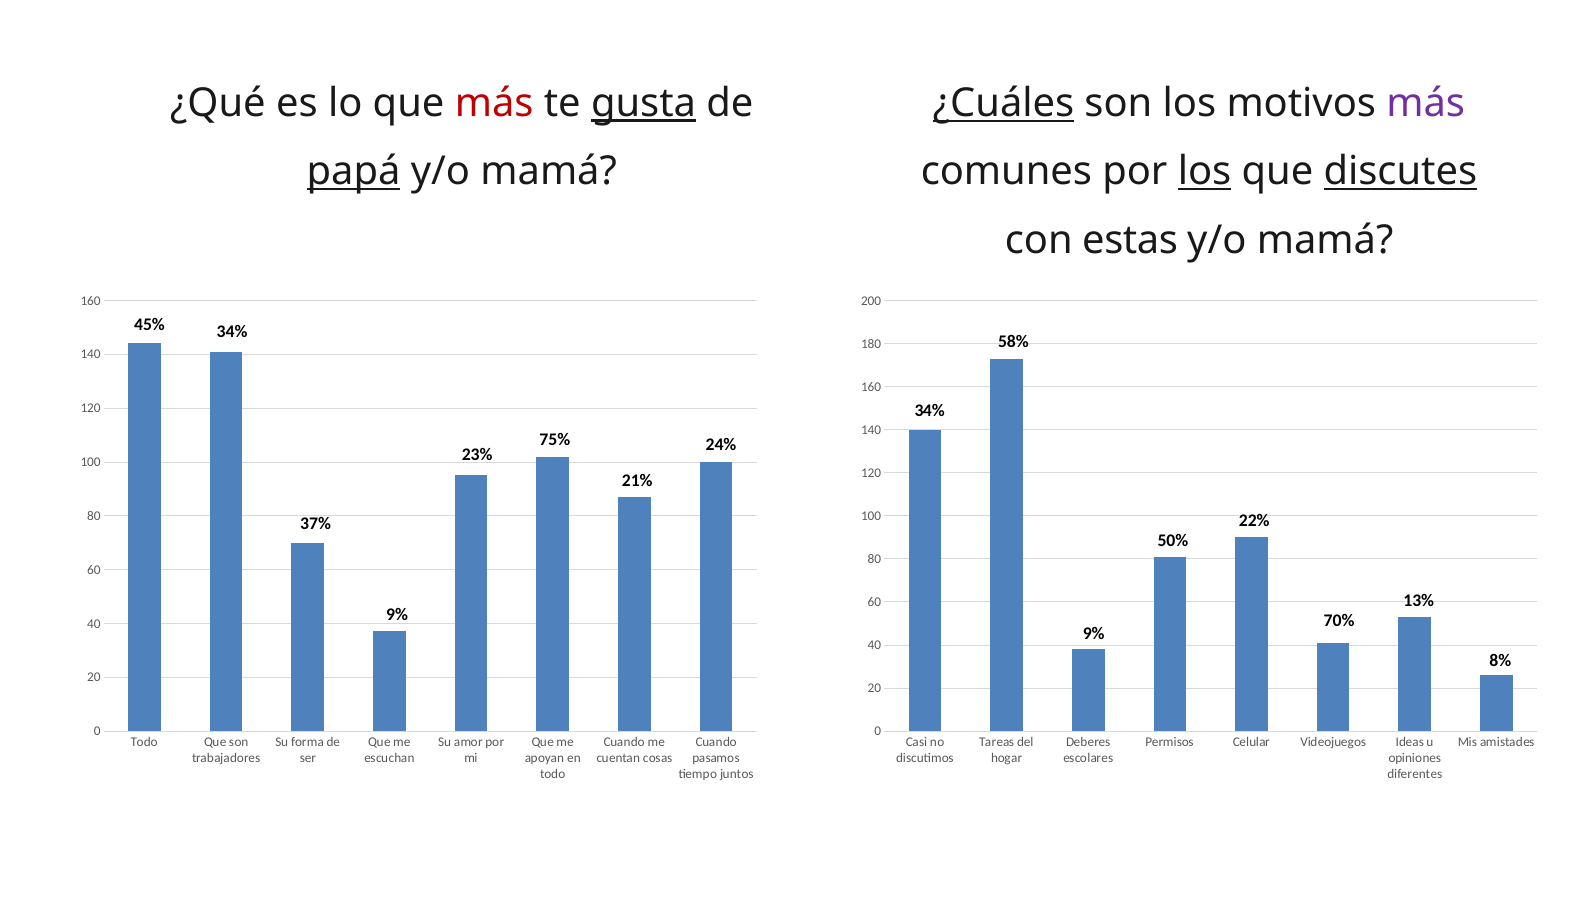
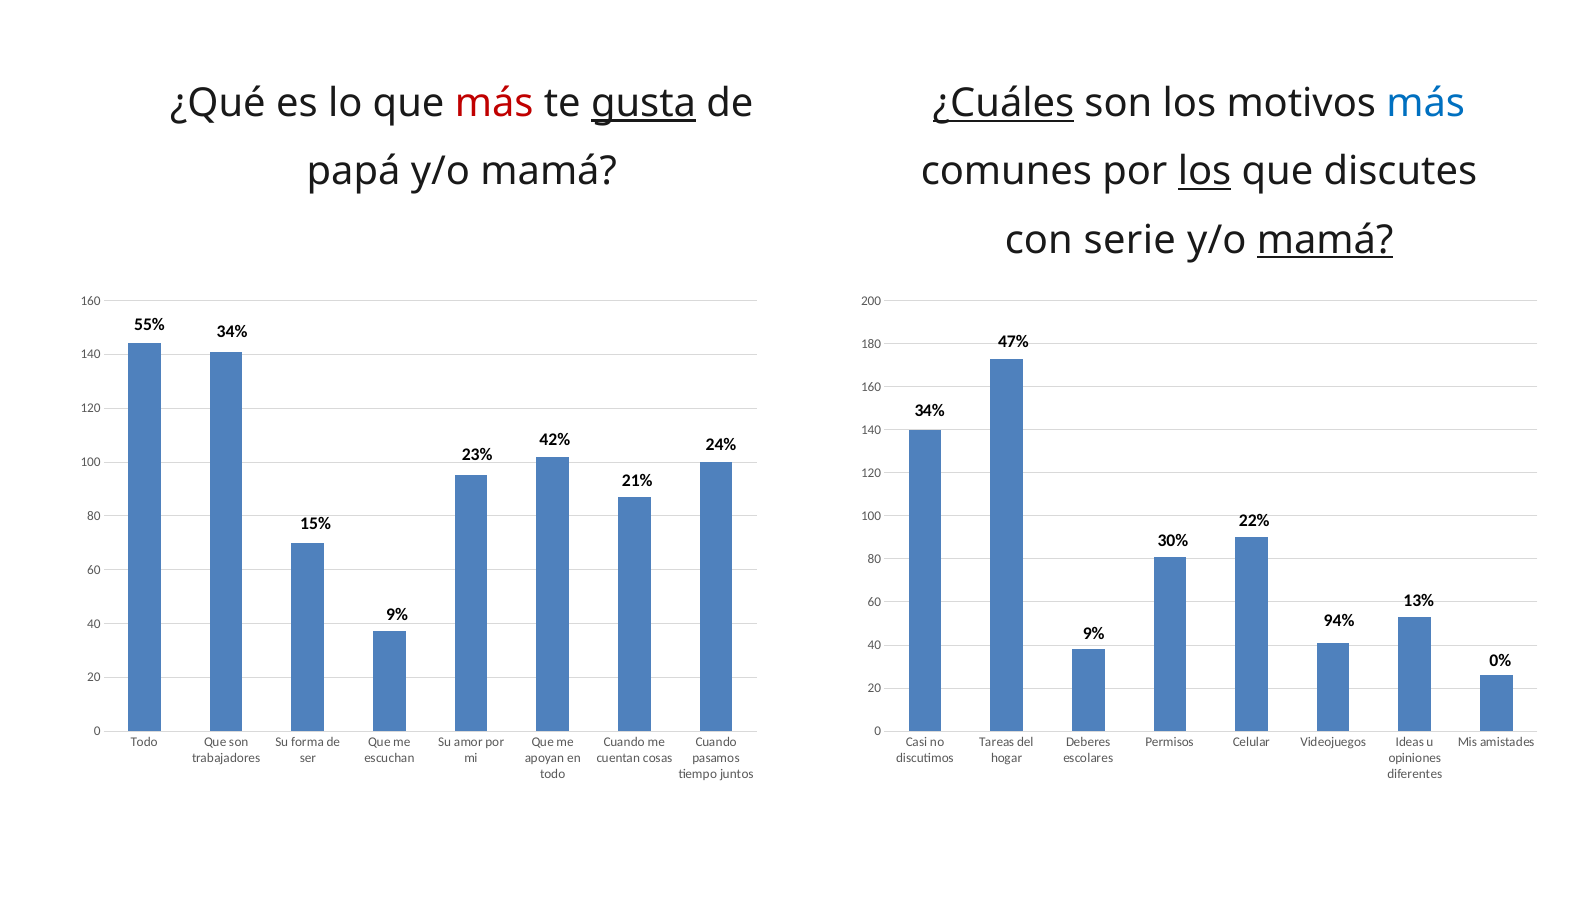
más colour: purple -> blue (1426, 104)
papá underline: present -> none (354, 172)
discutes underline: present -> none (1400, 172)
estas: estas -> serie (1130, 240)
mamá underline: none -> present (1325, 240)
45%: 45% -> 55% (149, 325)
58%: 58% -> 47% (1013, 342)
75%: 75% -> 42% (555, 440)
37%: 37% -> 15% (316, 524)
50%: 50% -> 30% (1173, 541)
70%: 70% -> 94% (1339, 621)
8%: 8% -> 0% (1500, 661)
